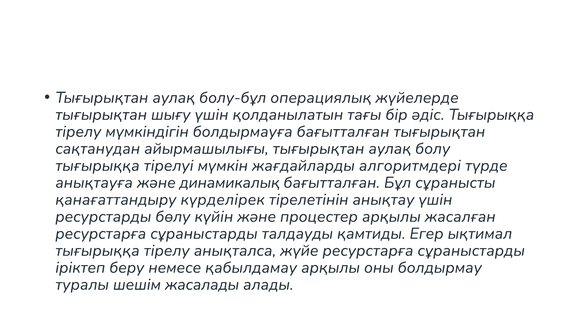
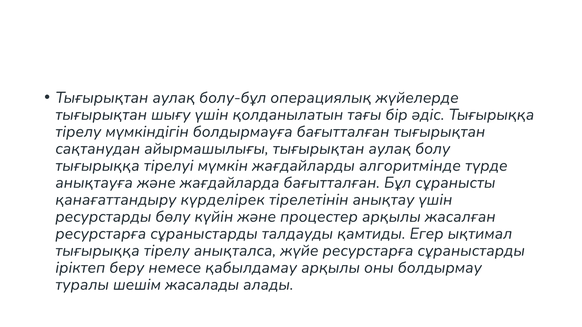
алгоритмдері: алгоритмдері -> алгоритмінде (410, 166)
динамикалық: динамикалық -> жағдайларда (230, 183)
